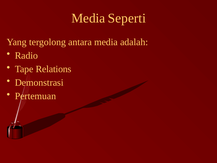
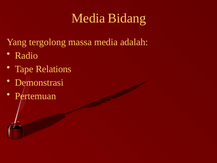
Seperti: Seperti -> Bidang (127, 18)
antara: antara -> massa (80, 42)
